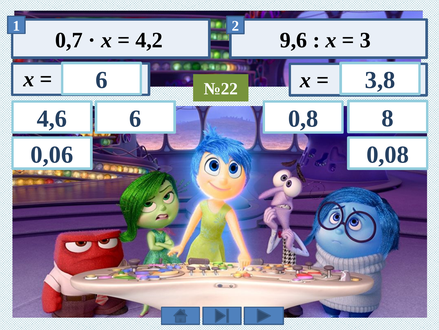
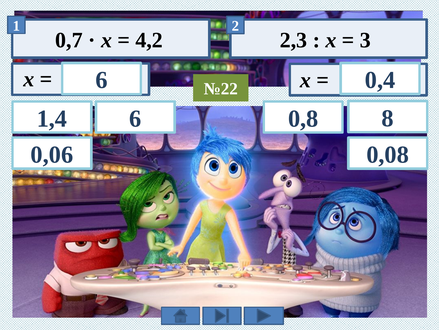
9,6: 9,6 -> 2,3 (294, 40)
3,8: 3,8 -> 0,4 (380, 80)
4,6: 4,6 -> 1,4 (52, 118)
